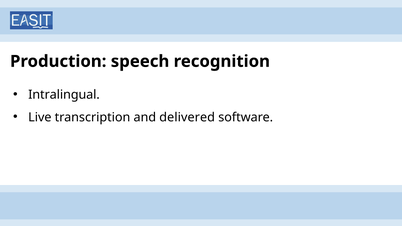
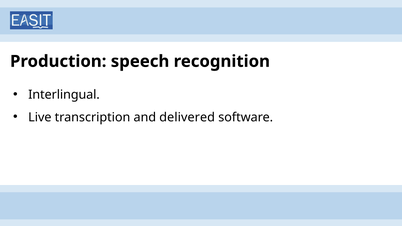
Intralingual: Intralingual -> Interlingual (64, 95)
